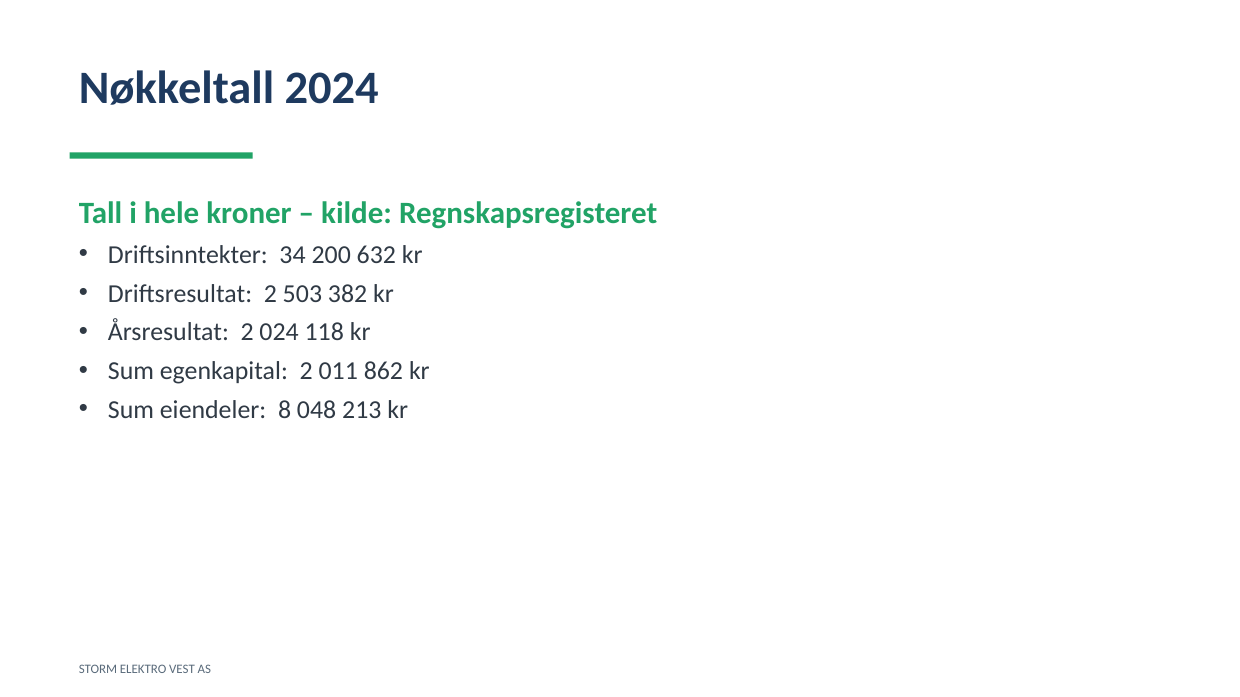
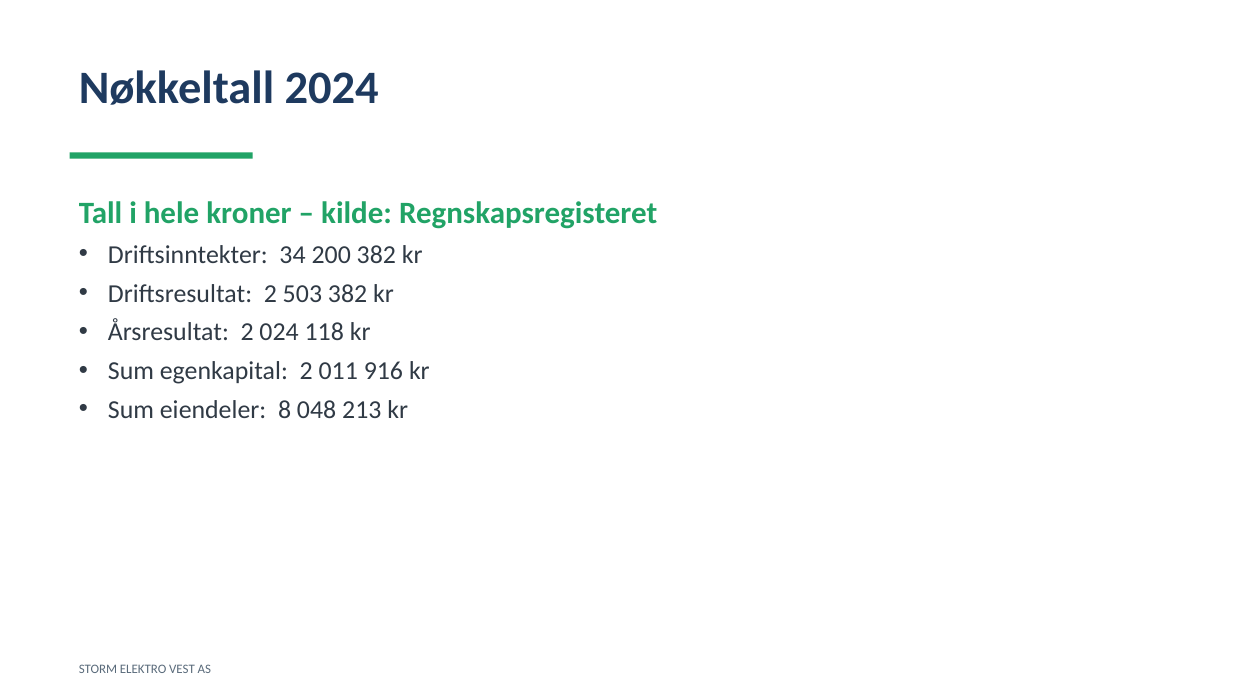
200 632: 632 -> 382 (376, 255)
862: 862 -> 916 (383, 371)
